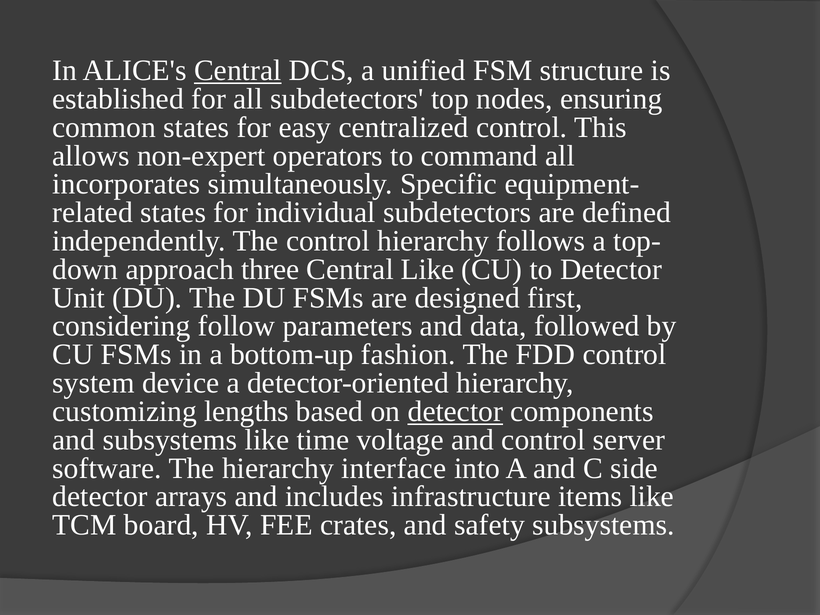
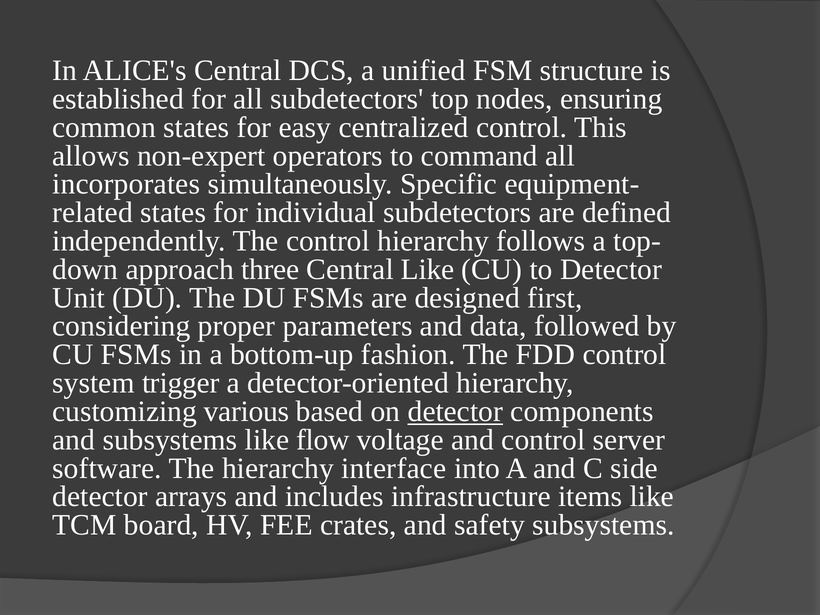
Central underline: present -> none (238, 71)
follow: follow -> proper (237, 326)
device: device -> trigger (181, 383)
lengths: lengths -> various (247, 411)
time: time -> flow (323, 440)
